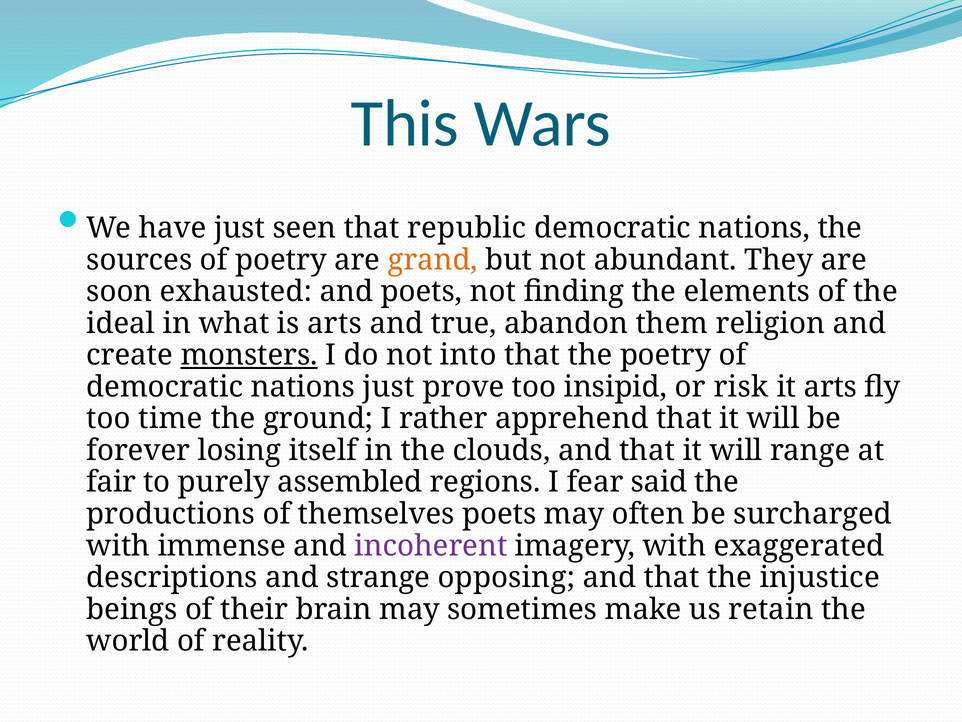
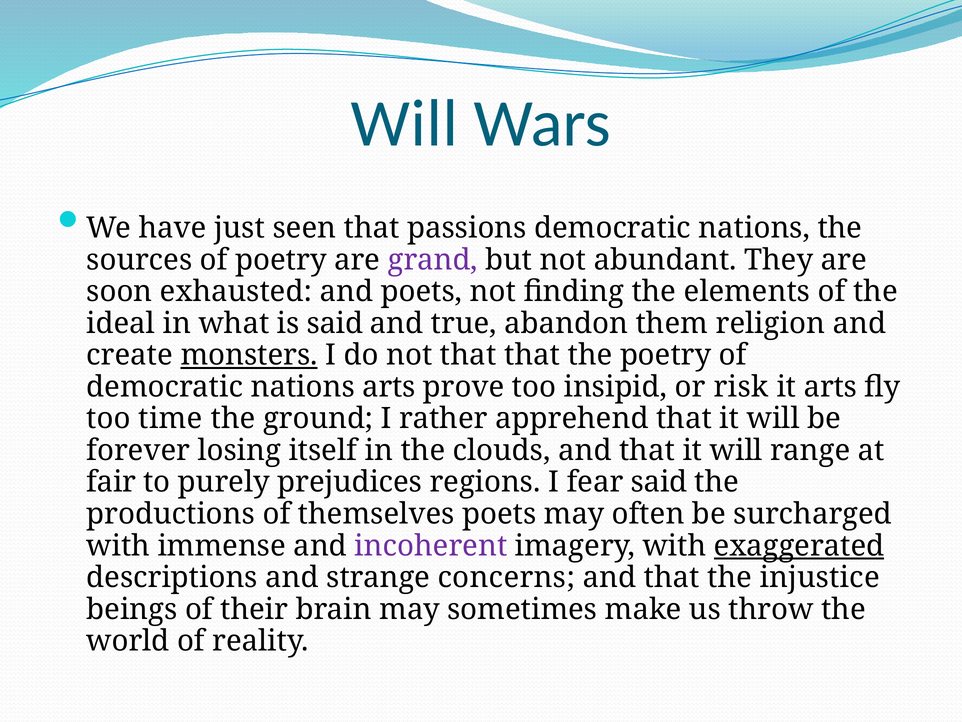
This: This -> Will (404, 124)
republic: republic -> passions (467, 228)
grand colour: orange -> purple (433, 260)
is arts: arts -> said (335, 323)
not into: into -> that (468, 355)
nations just: just -> arts (389, 387)
assembled: assembled -> prejudices (350, 482)
exaggerated underline: none -> present (799, 545)
opposing: opposing -> concerns (506, 577)
retain: retain -> throw (771, 609)
